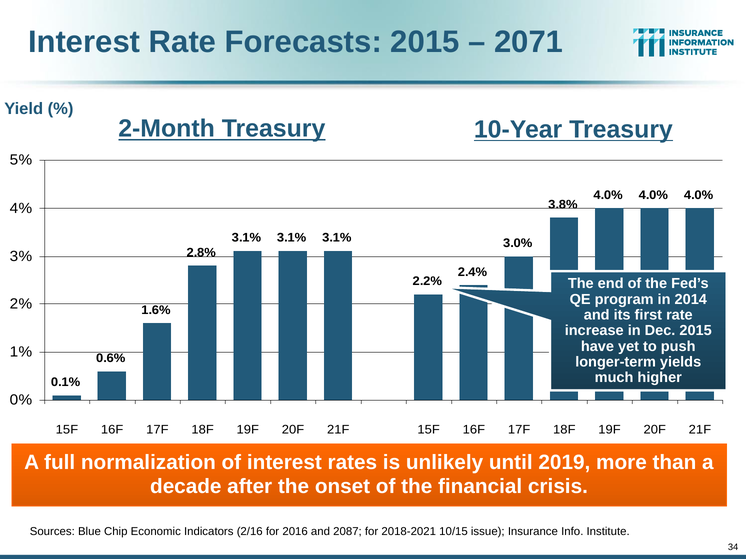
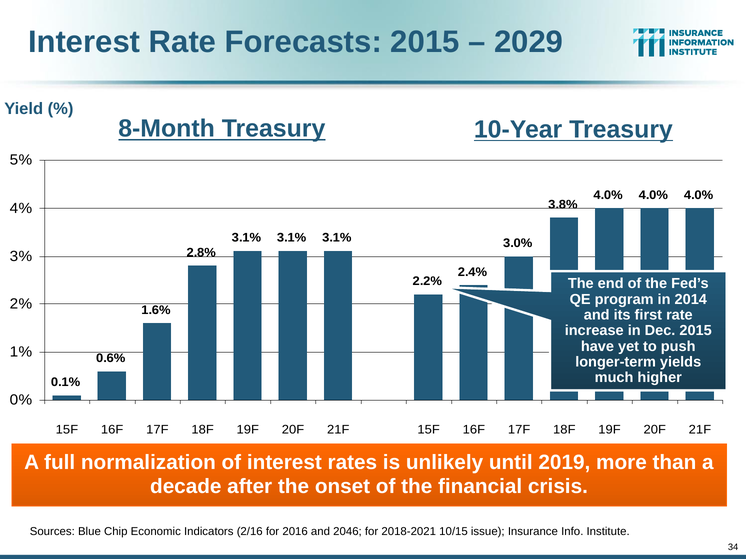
2071: 2071 -> 2029 (529, 42)
2-Month: 2-Month -> 8-Month (167, 129)
2087: 2087 -> 2046 (347, 532)
